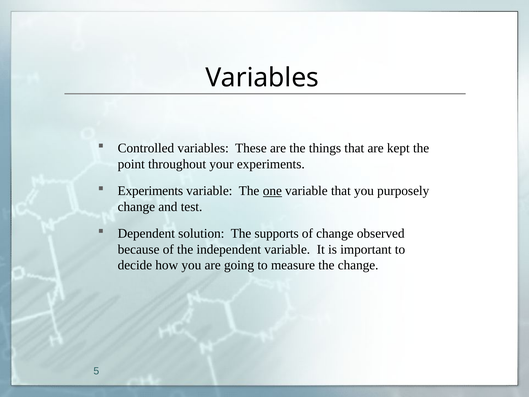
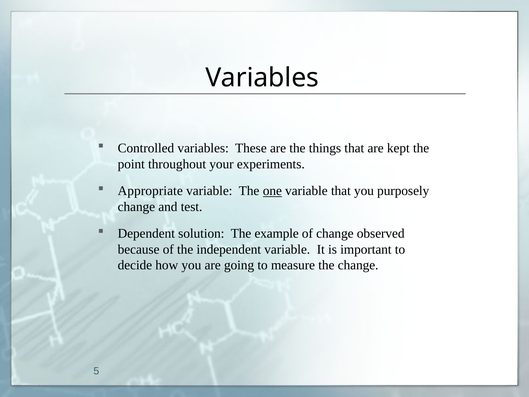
Experiments: Experiments -> Appropriate (150, 191)
supports: supports -> example (277, 233)
